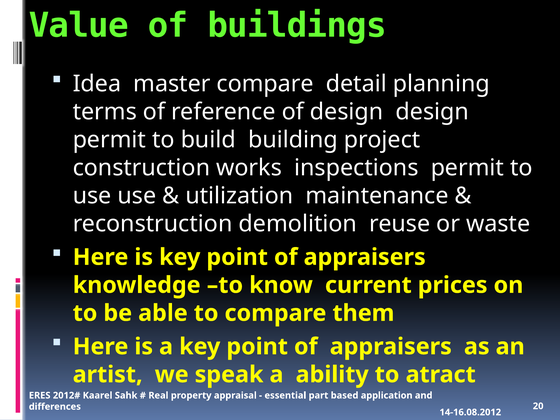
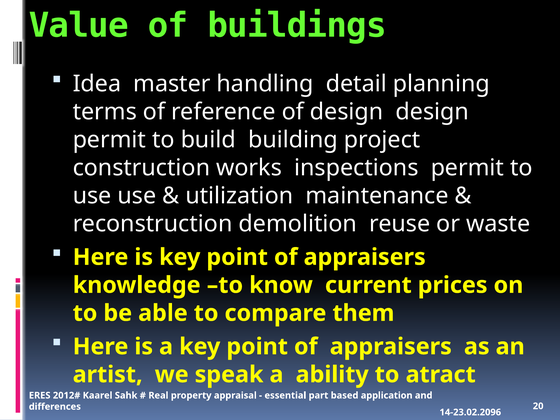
master compare: compare -> handling (265, 84)
14-16.08.2012: 14-16.08.2012 -> 14-23.02.2096 (470, 412)
